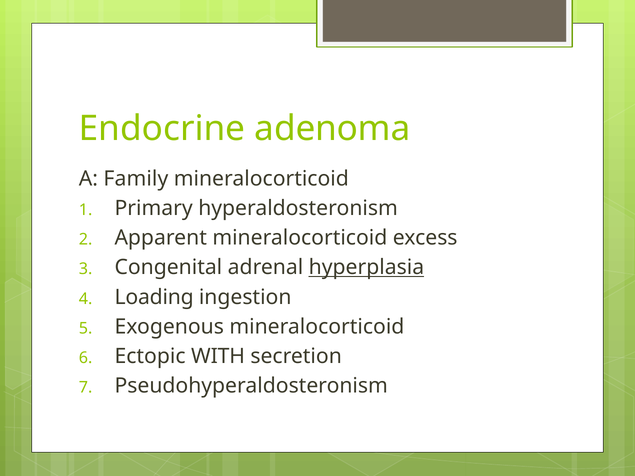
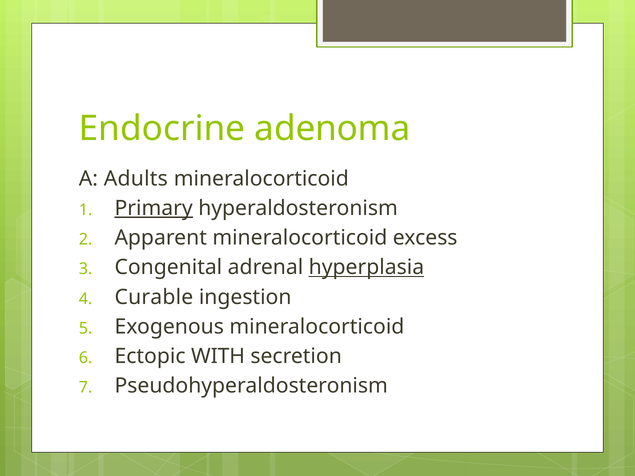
Family: Family -> Adults (136, 179)
Primary underline: none -> present (154, 208)
Loading: Loading -> Curable (154, 297)
